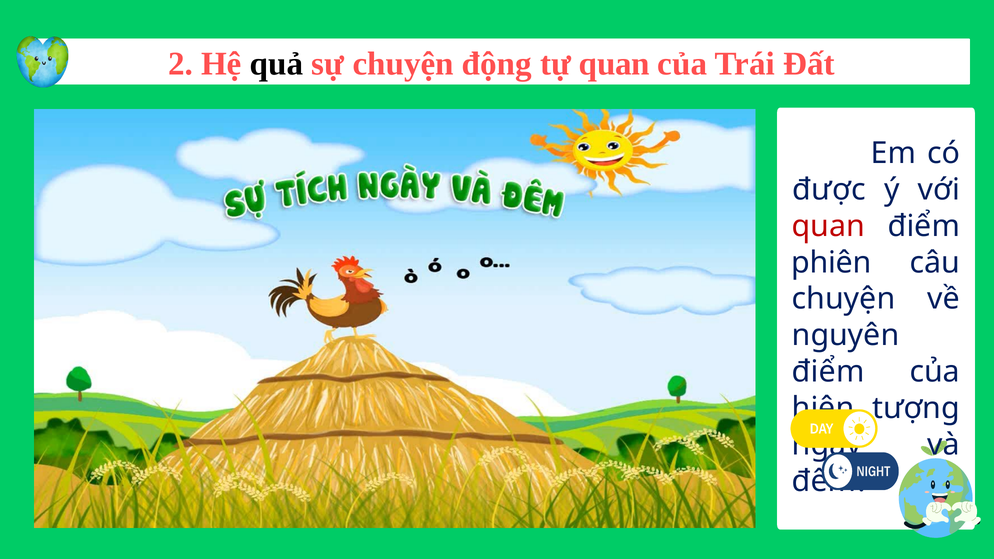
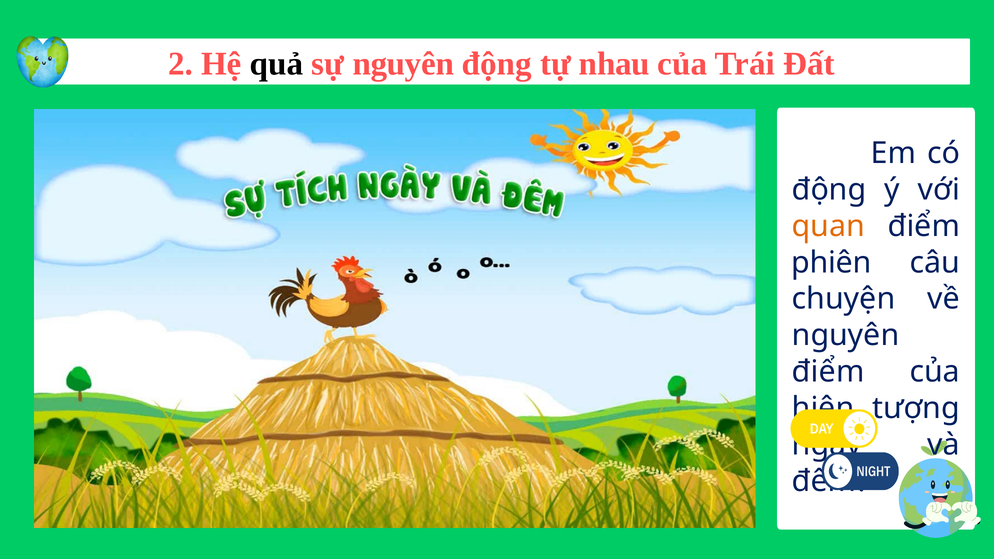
sự chuyện: chuyện -> nguyên (403, 64)
tự quan: quan -> nhau (614, 64)
được: được -> động (829, 190)
quan colour: red -> orange (828, 226)
